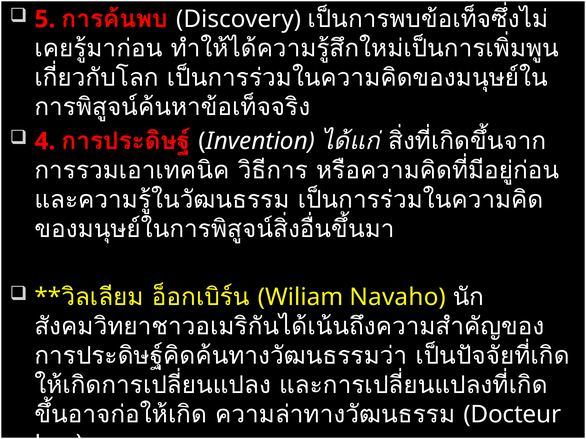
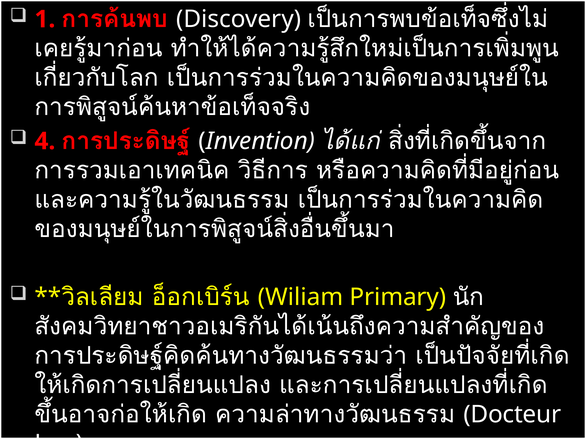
5: 5 -> 1 (45, 19)
Navaho: Navaho -> Primary (398, 298)
